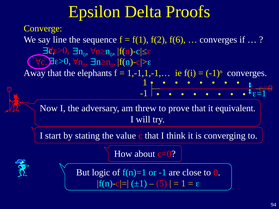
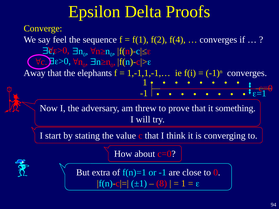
line: line -> feel (60, 40)
f(6: f(6 -> f(4 (177, 40)
equivalent: equivalent -> something (235, 108)
logic: logic -> extra (101, 173)
5: 5 -> 8 (162, 184)
